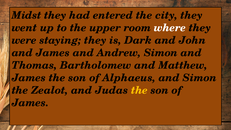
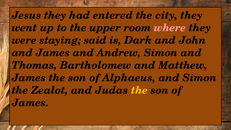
Midst: Midst -> Jesus (26, 15)
where colour: white -> pink (170, 28)
staying they: they -> said (95, 40)
